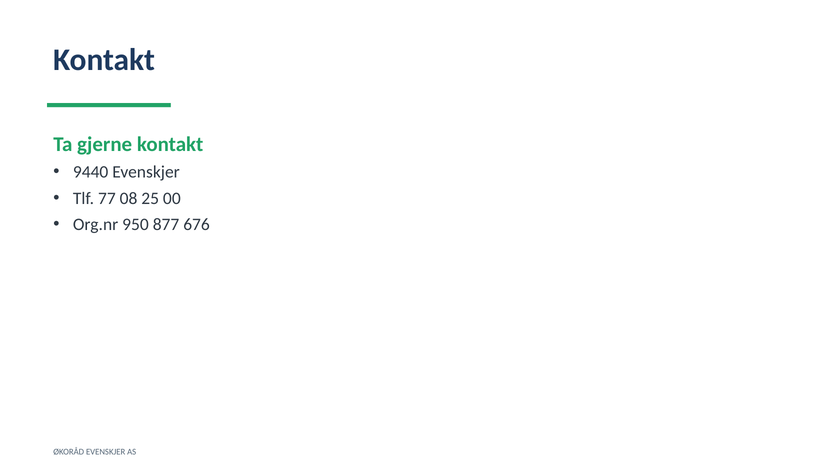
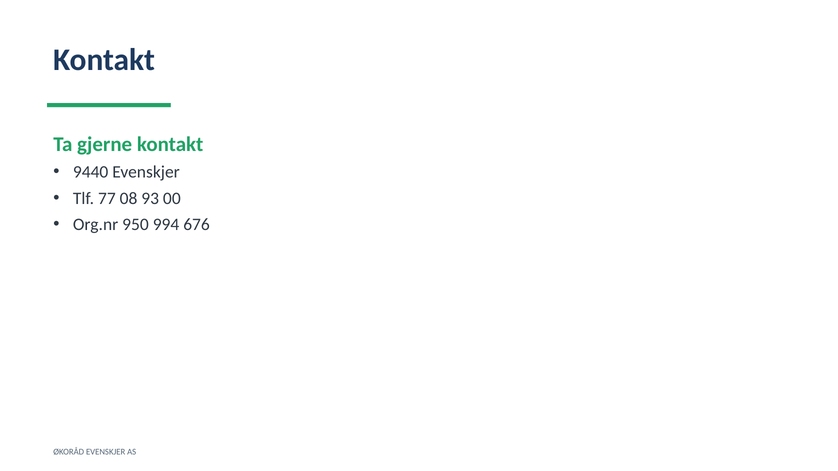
25: 25 -> 93 (150, 199)
877: 877 -> 994 (166, 225)
